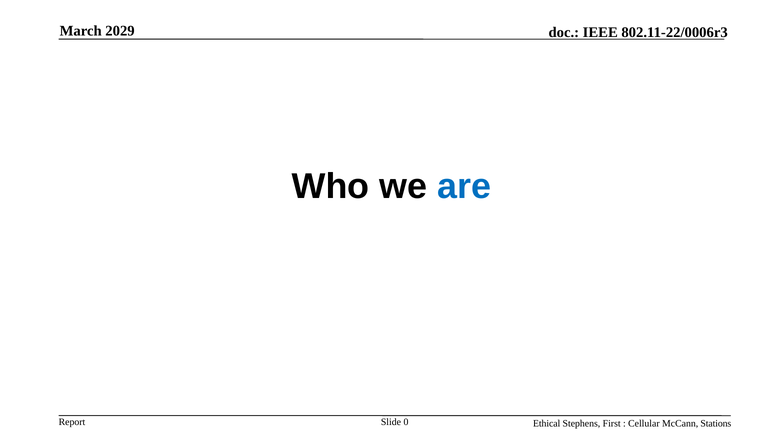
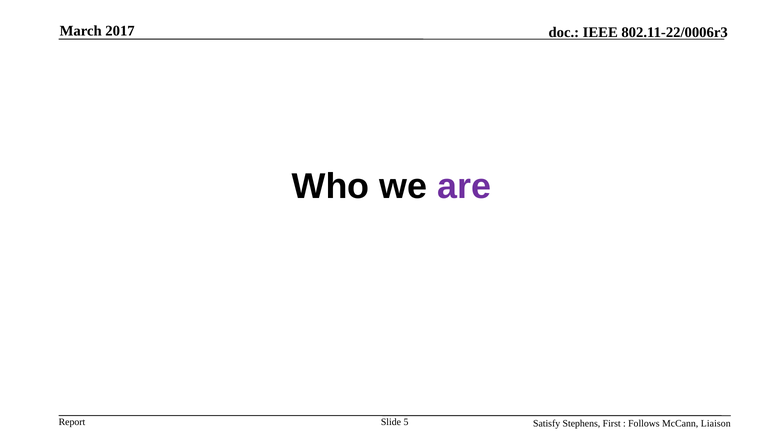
2029: 2029 -> 2017 (120, 31)
are colour: blue -> purple (464, 187)
0: 0 -> 5 (406, 422)
Ethical: Ethical -> Satisfy (547, 424)
Cellular: Cellular -> Follows (644, 424)
Stations: Stations -> Liaison (716, 424)
